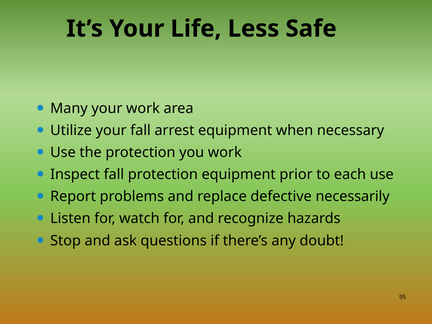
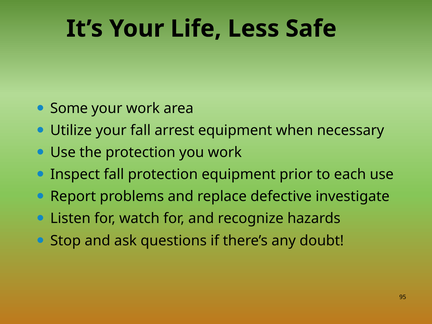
Many: Many -> Some (69, 108)
necessarily: necessarily -> investigate (353, 197)
